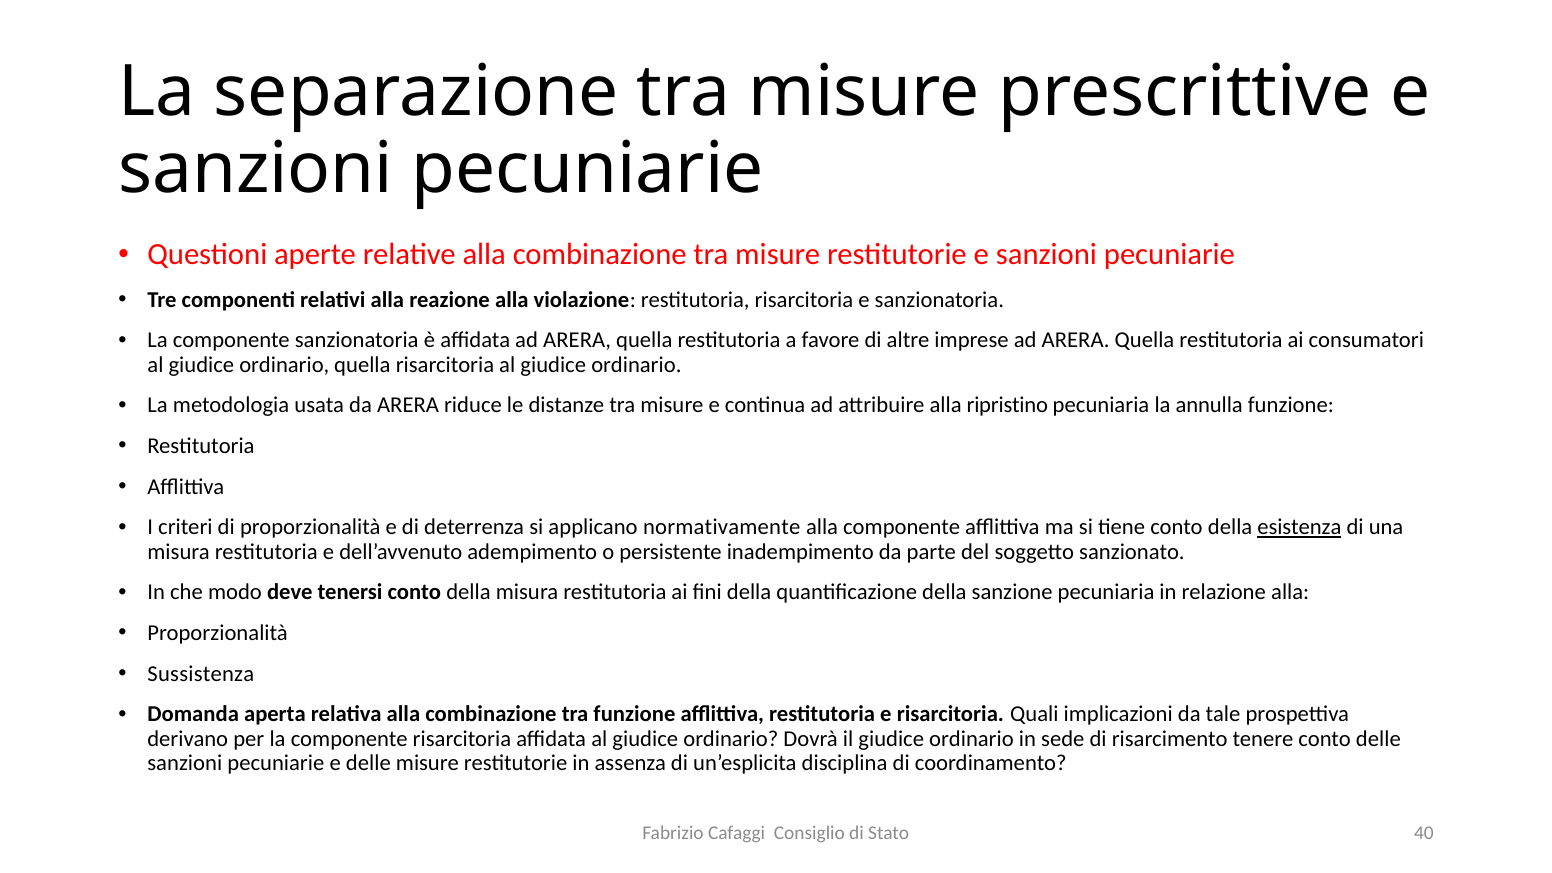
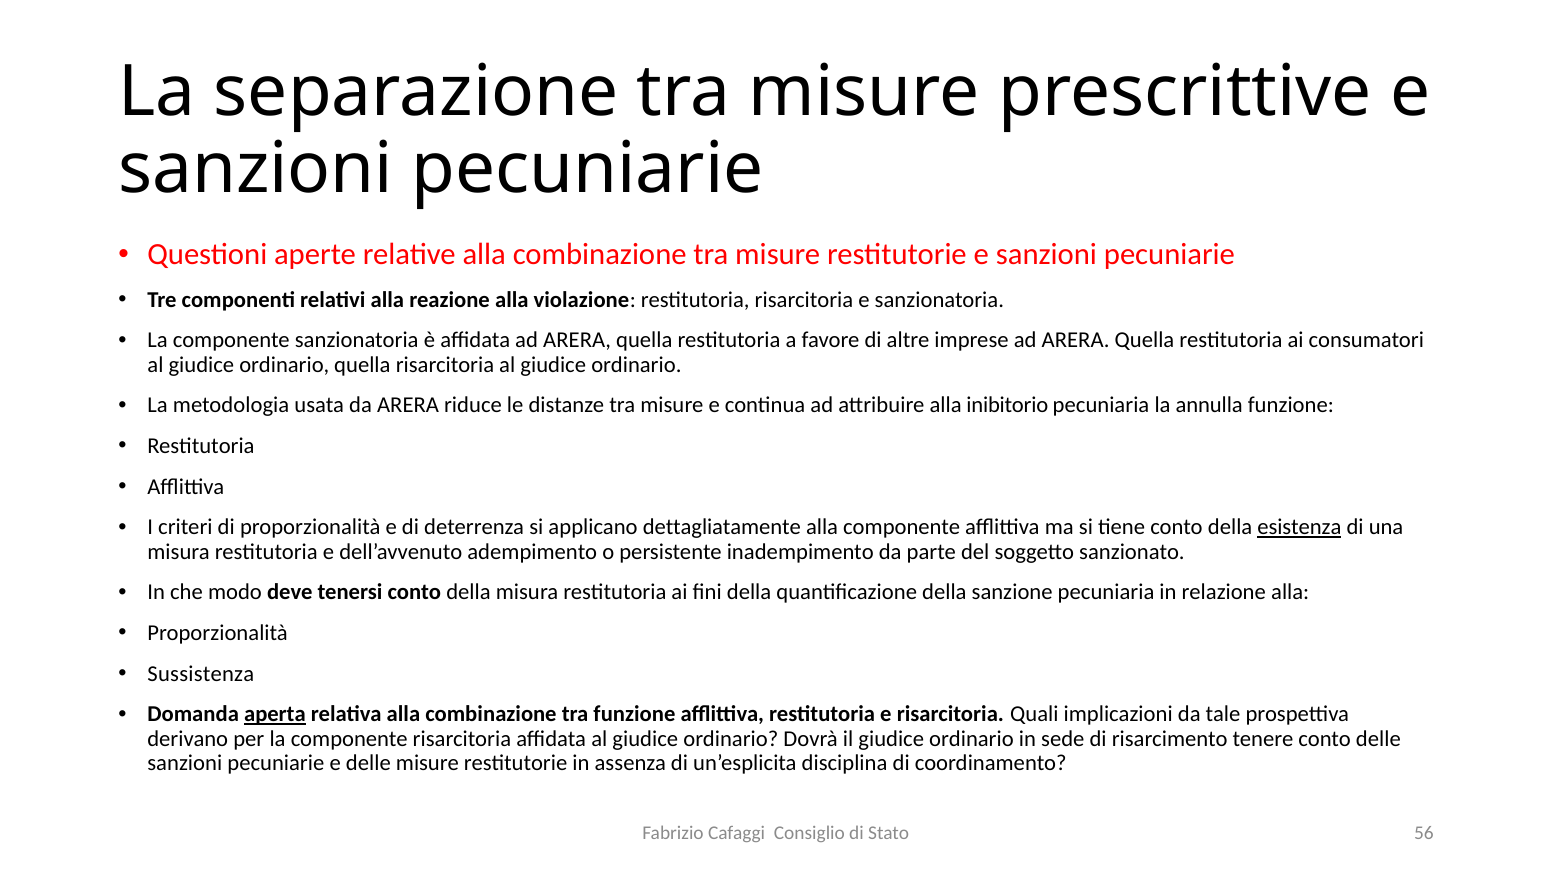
ripristino: ripristino -> inibitorio (1007, 405)
normativamente: normativamente -> dettagliatamente (722, 527)
aperta underline: none -> present (275, 714)
40: 40 -> 56 (1424, 834)
